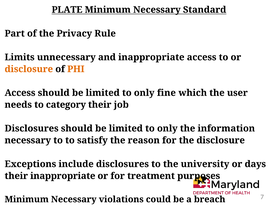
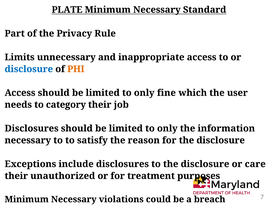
disclosure colour: orange -> blue (29, 69)
to the university: university -> disclosure (205, 164)
days: days -> care (255, 164)
their inappropriate: inappropriate -> unauthorized (63, 176)
